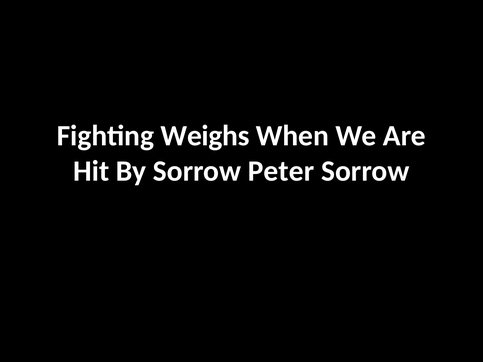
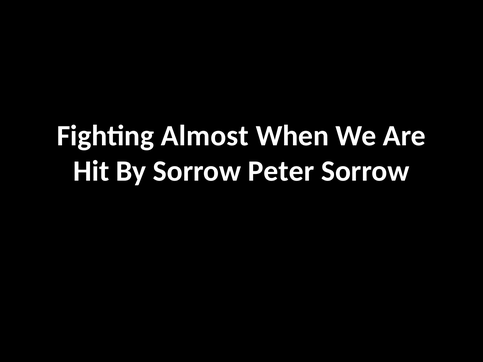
Weighs: Weighs -> Almost (205, 136)
